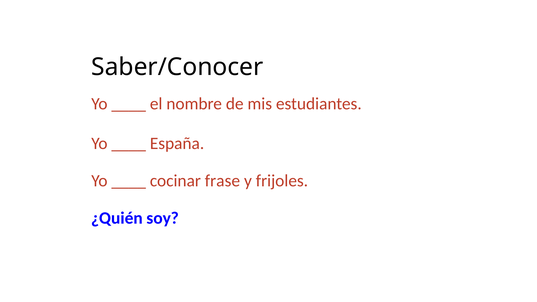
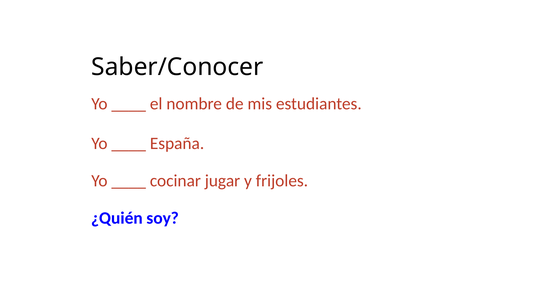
frase: frase -> jugar (222, 181)
